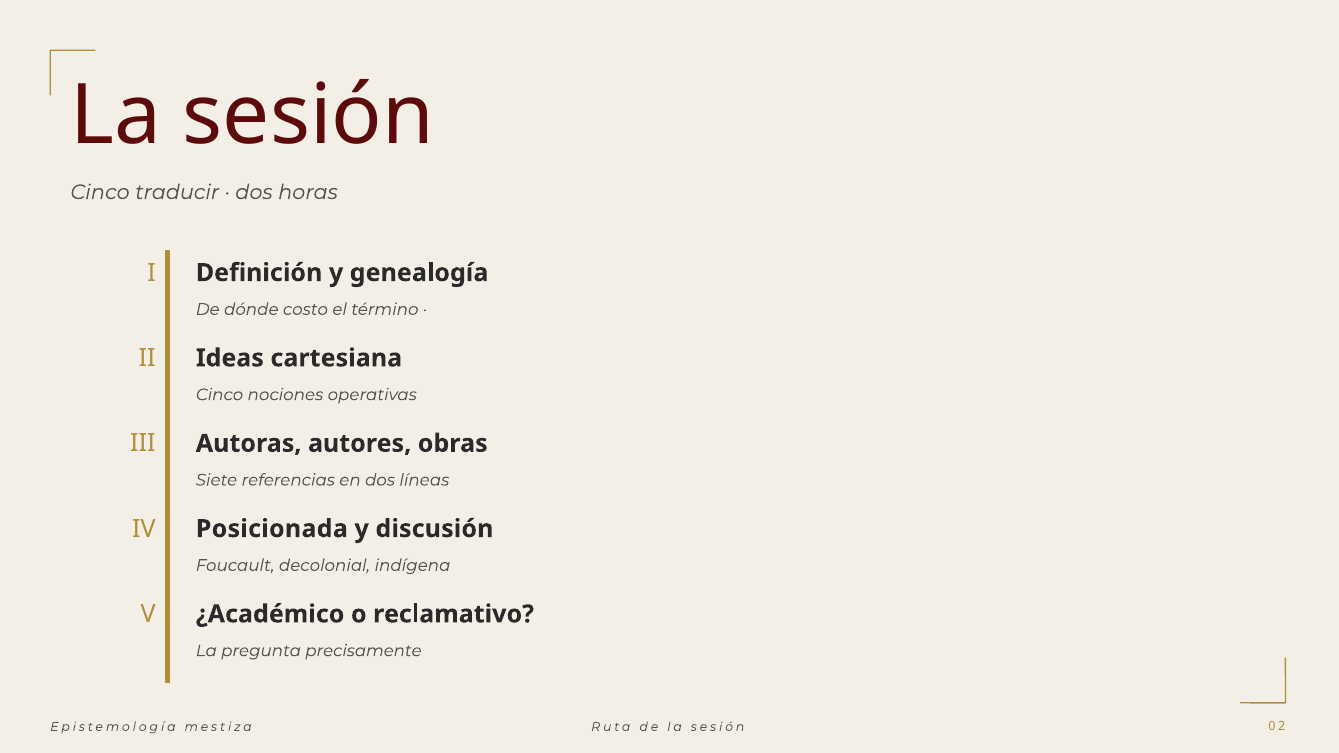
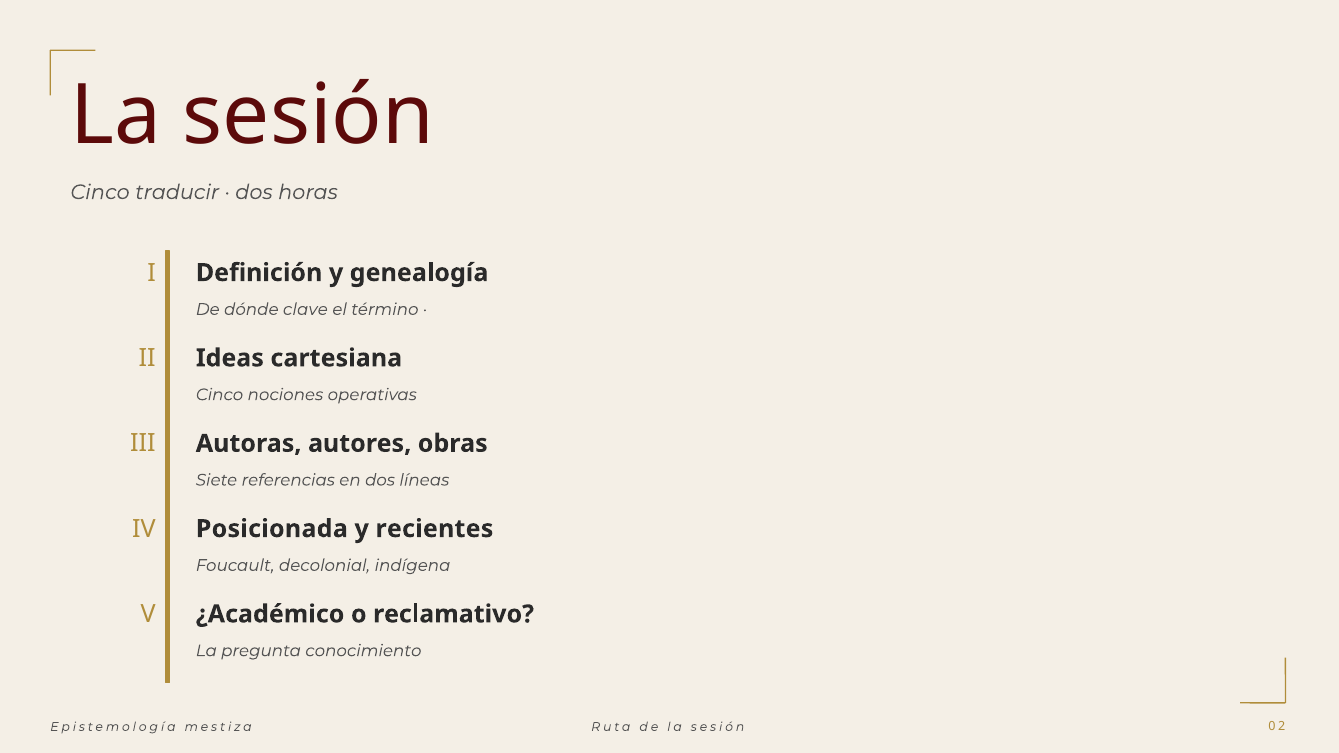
costo: costo -> clave (305, 309)
discusión: discusión -> recientes (434, 529)
precisamente: precisamente -> conocimiento (363, 651)
